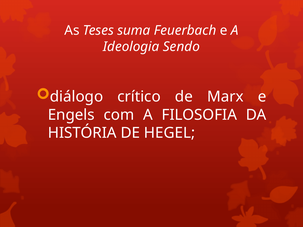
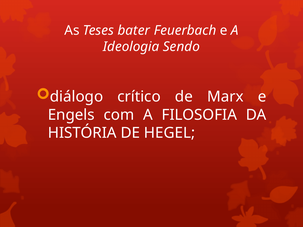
suma: suma -> bater (134, 31)
